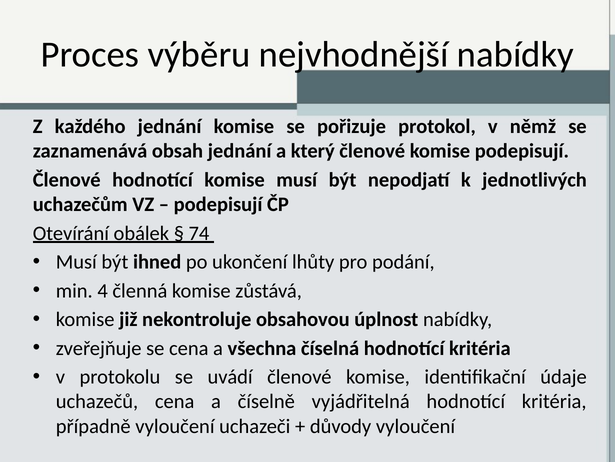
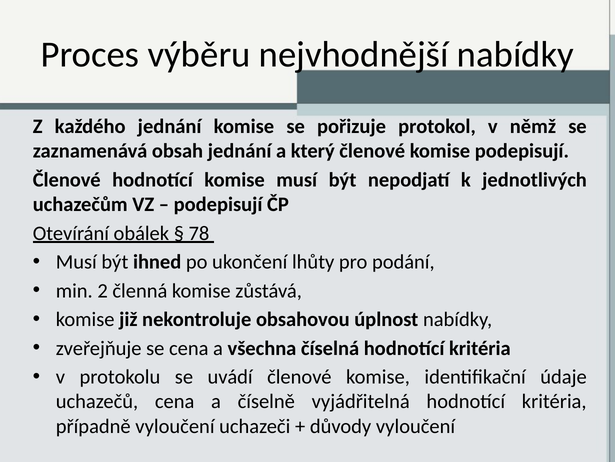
74: 74 -> 78 (199, 233)
4: 4 -> 2 (103, 290)
